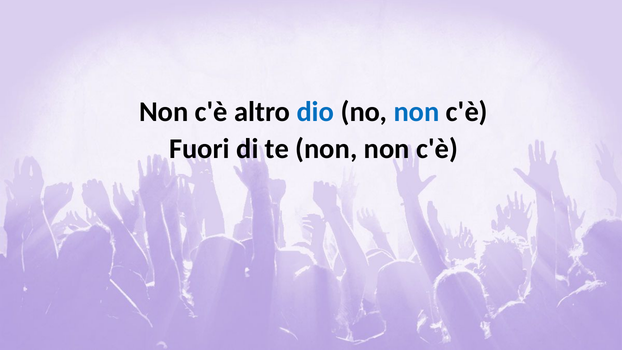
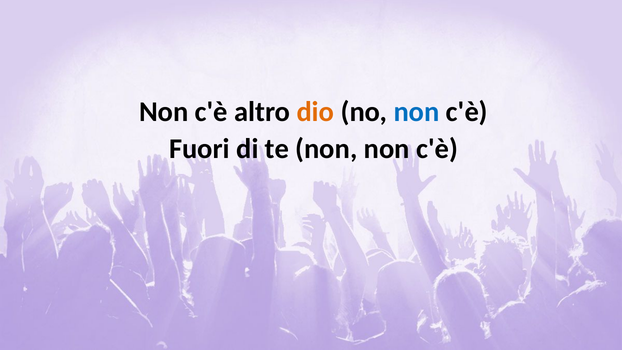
dio colour: blue -> orange (315, 112)
